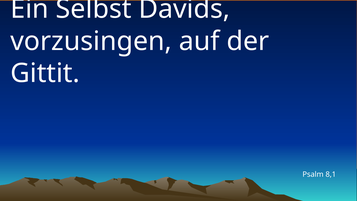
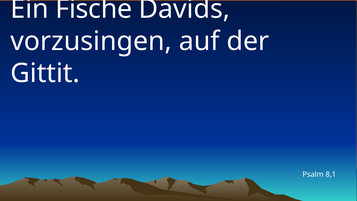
Selbst: Selbst -> Fische (94, 9)
